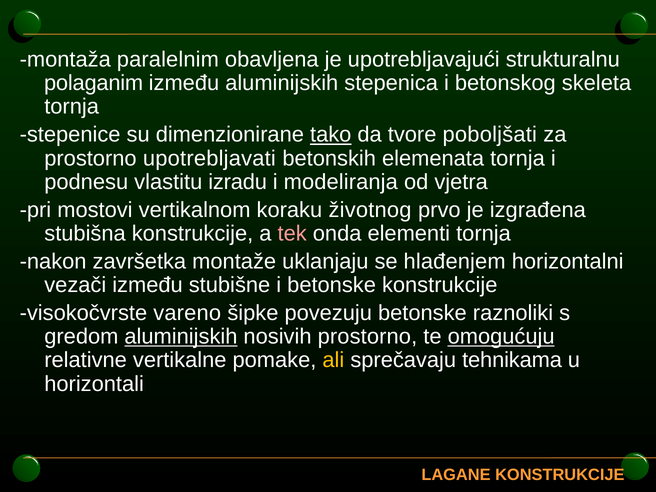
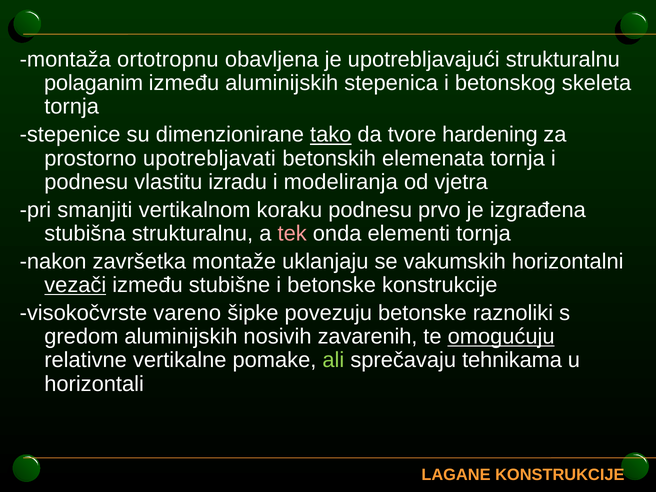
paralelnim: paralelnim -> ortotropnu (168, 60)
poboljšati: poboljšati -> hardening (490, 135)
mostovi: mostovi -> smanjiti (95, 210)
koraku životnog: životnog -> podnesu (370, 210)
stubišna konstrukcije: konstrukcije -> strukturalnu (192, 233)
hlađenjem: hlađenjem -> vakumskih (455, 261)
vezači underline: none -> present (75, 285)
aluminijskih underline: present -> none (181, 337)
nosivih prostorno: prostorno -> zavarenih (368, 337)
ali colour: yellow -> light green (333, 360)
